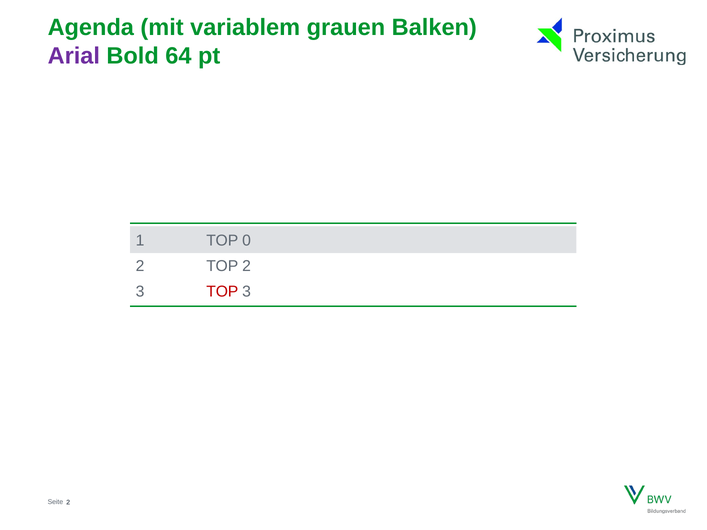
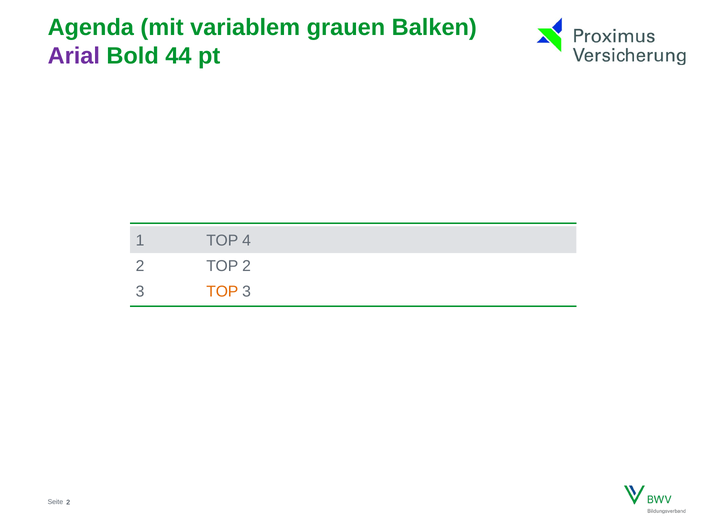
64: 64 -> 44 (178, 56)
0: 0 -> 4 (247, 240)
TOP colour: red -> orange (222, 292)
